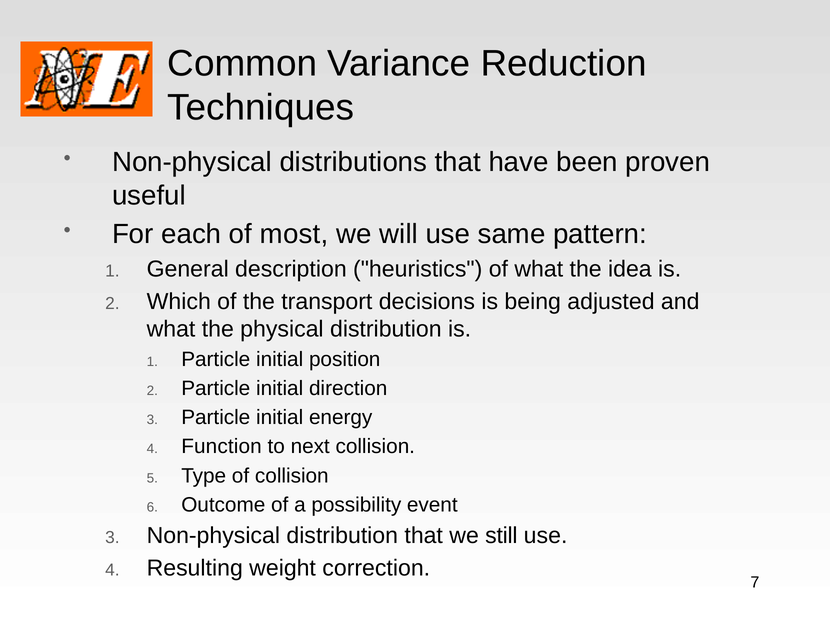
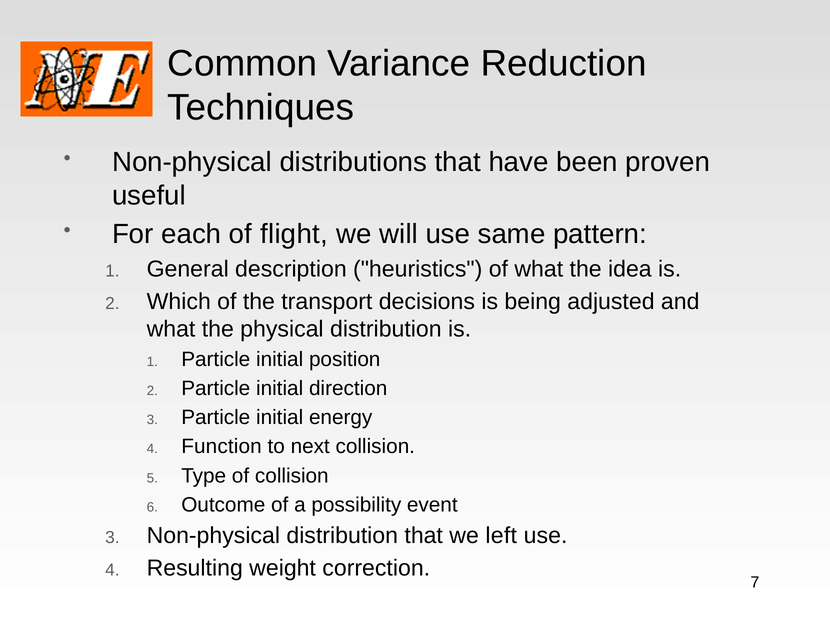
most: most -> flight (294, 234)
still: still -> left (501, 535)
